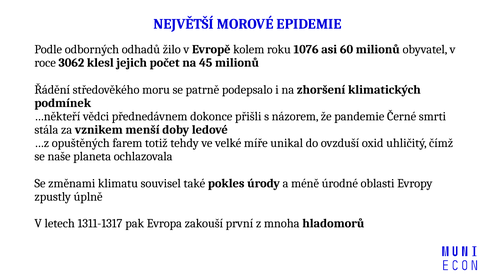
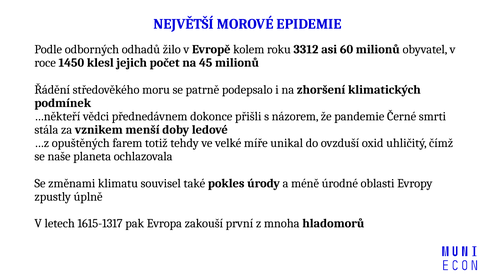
1076: 1076 -> 3312 (306, 49)
3062: 3062 -> 1450 (71, 63)
1311-1317: 1311-1317 -> 1615-1317 (100, 223)
